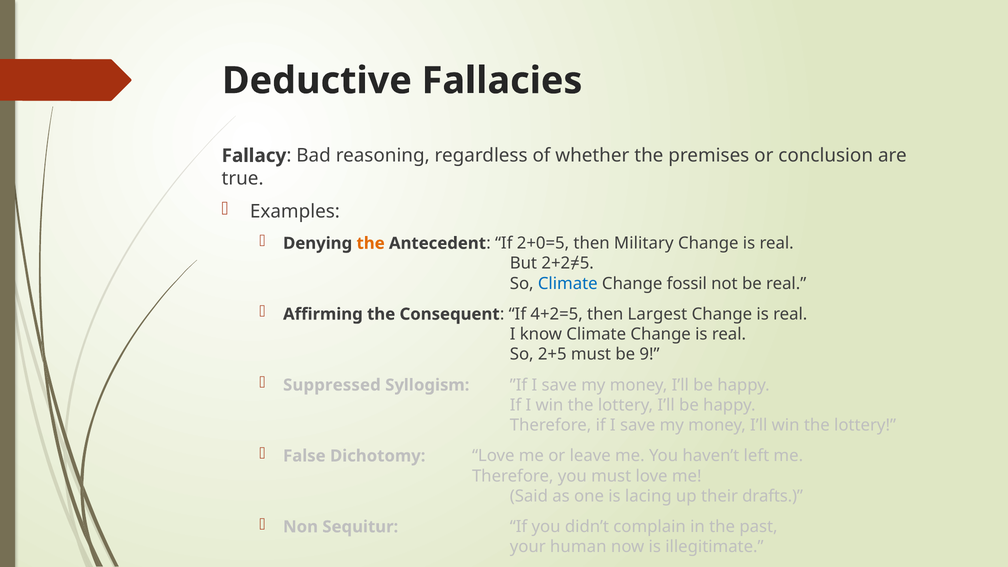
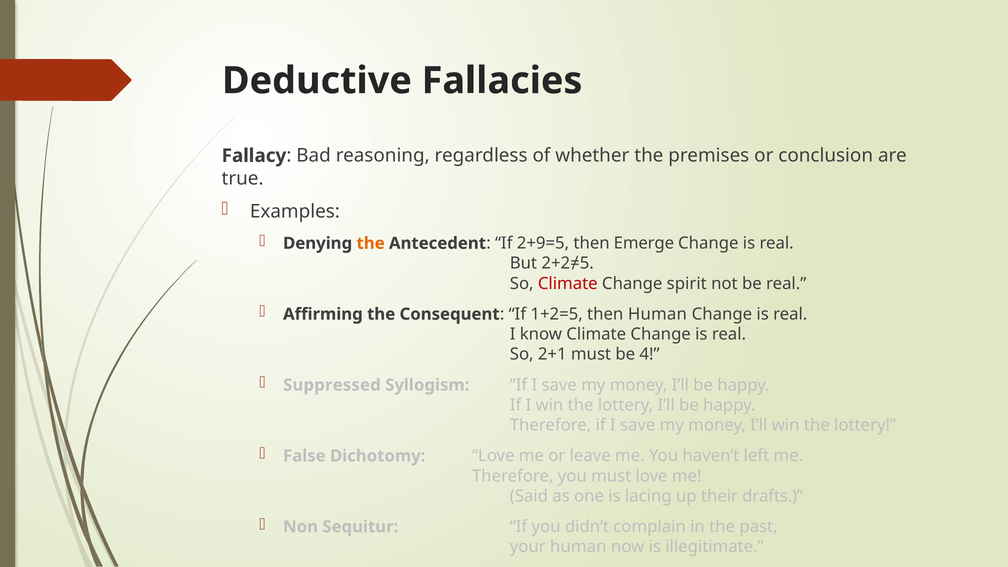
2+0=5: 2+0=5 -> 2+9=5 (543, 243)
Military: Military -> Emerge (644, 243)
Climate colour: blue -> red (568, 284)
fossil: fossil -> spirit (687, 284)
4+2=5: 4+2=5 -> 1+2=5 (557, 314)
then Largest: Largest -> Human (657, 314)
2+5: 2+5 -> 2+1 (552, 354)
9: 9 -> 4 (649, 354)
